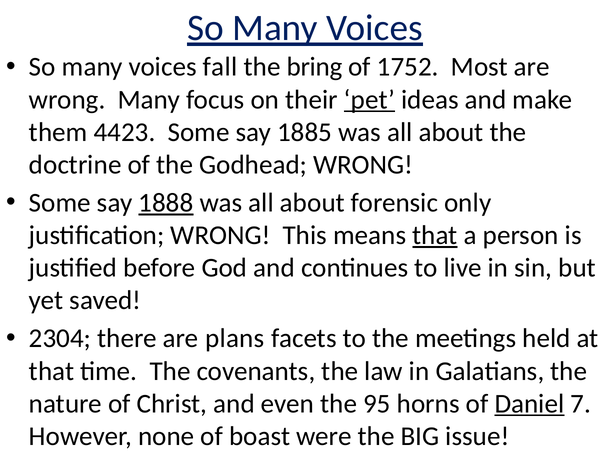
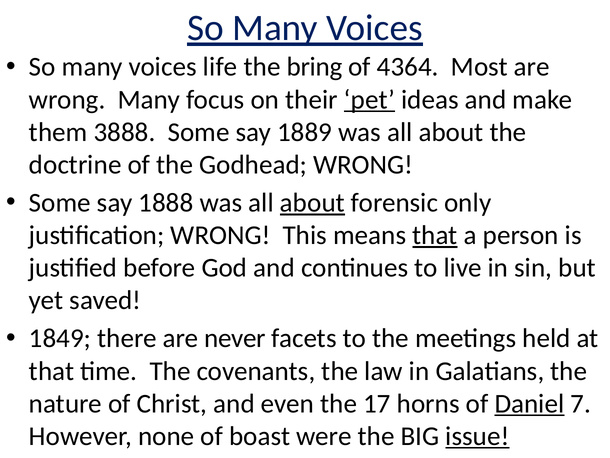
fall: fall -> life (220, 67)
1752: 1752 -> 4364 (408, 67)
4423: 4423 -> 3888 (124, 132)
1885: 1885 -> 1889 (305, 132)
1888 underline: present -> none (166, 203)
about underline: none -> present (312, 203)
2304: 2304 -> 1849 (60, 338)
plans: plans -> never (235, 338)
95: 95 -> 17 (377, 403)
issue underline: none -> present (477, 436)
